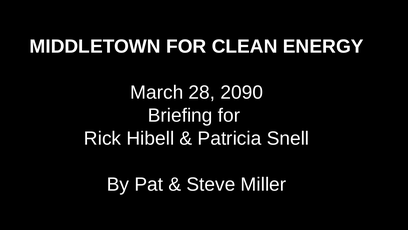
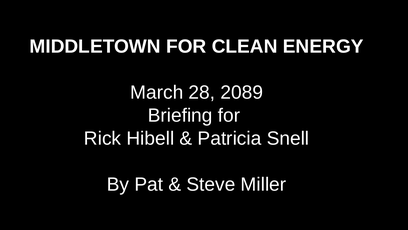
2090: 2090 -> 2089 (242, 92)
